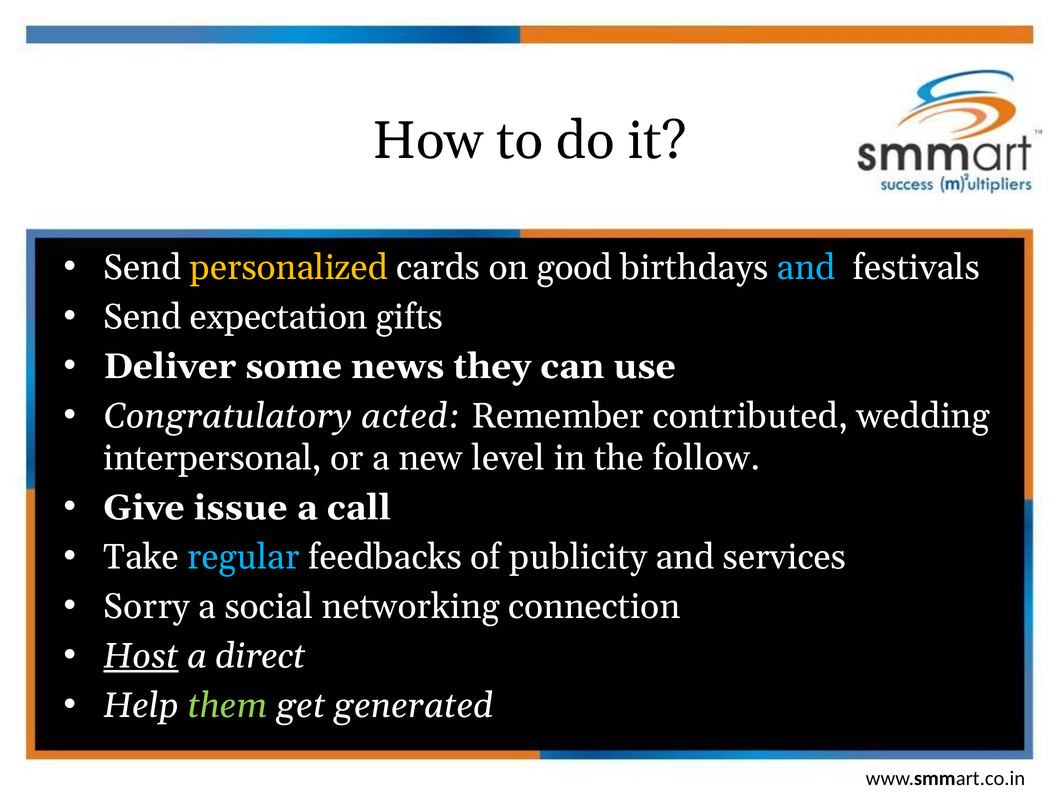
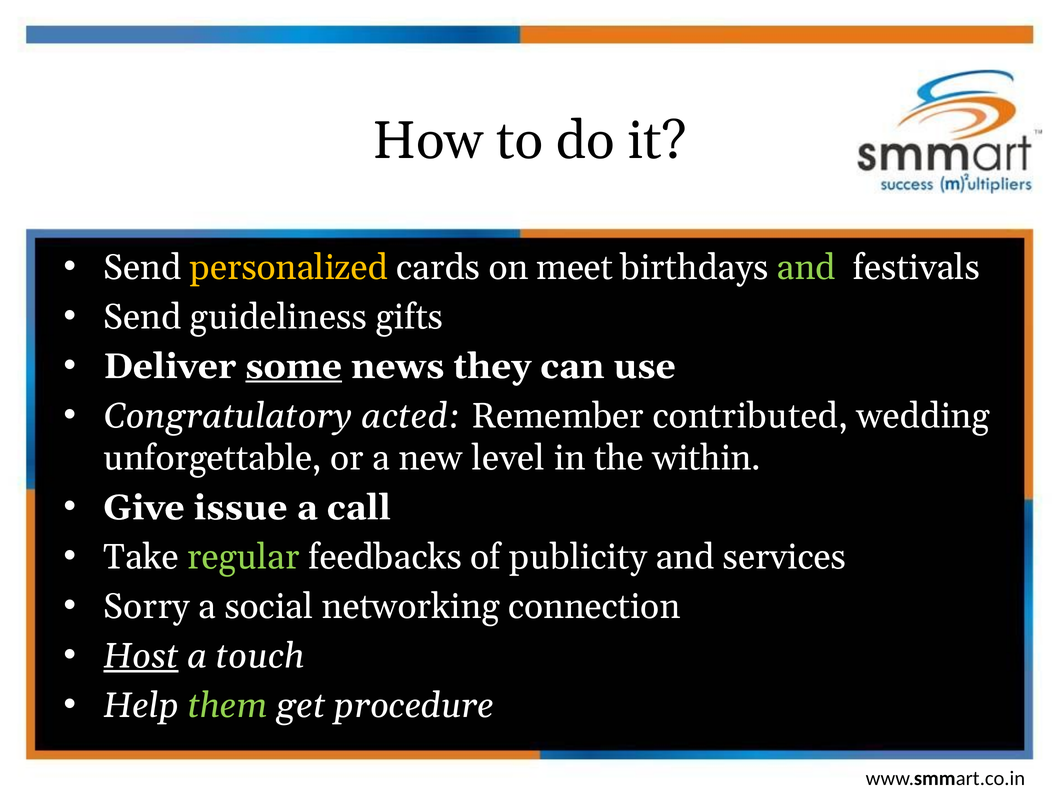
good: good -> meet (575, 267)
and colour: light blue -> light green (806, 267)
expectation: expectation -> guideliness (279, 317)
some underline: none -> present (294, 366)
interpersonal: interpersonal -> unforgettable (213, 458)
follow: follow -> within (707, 458)
regular colour: light blue -> light green (243, 557)
direct: direct -> touch (260, 656)
generated: generated -> procedure (414, 706)
